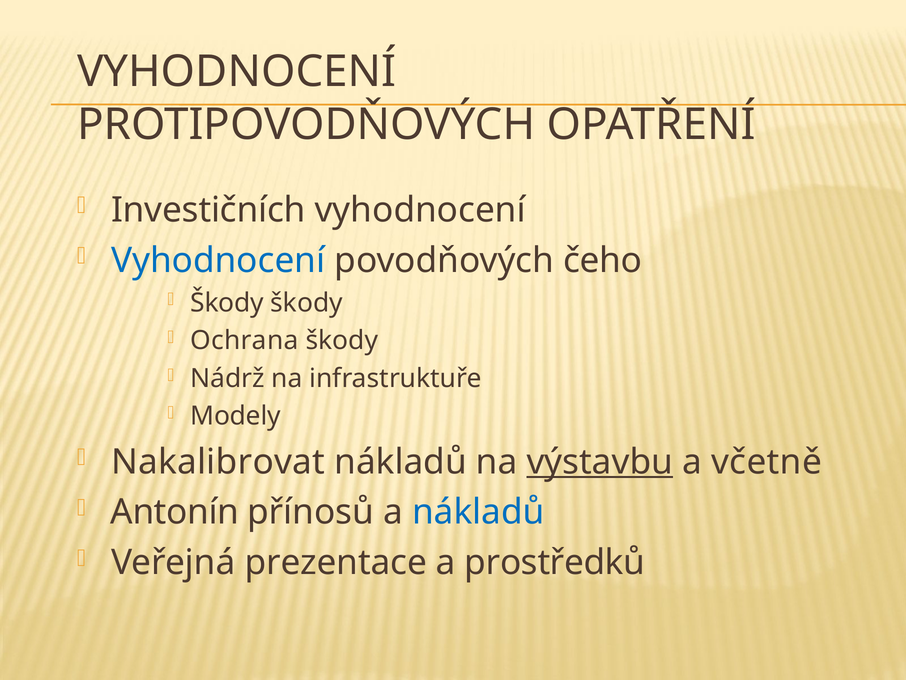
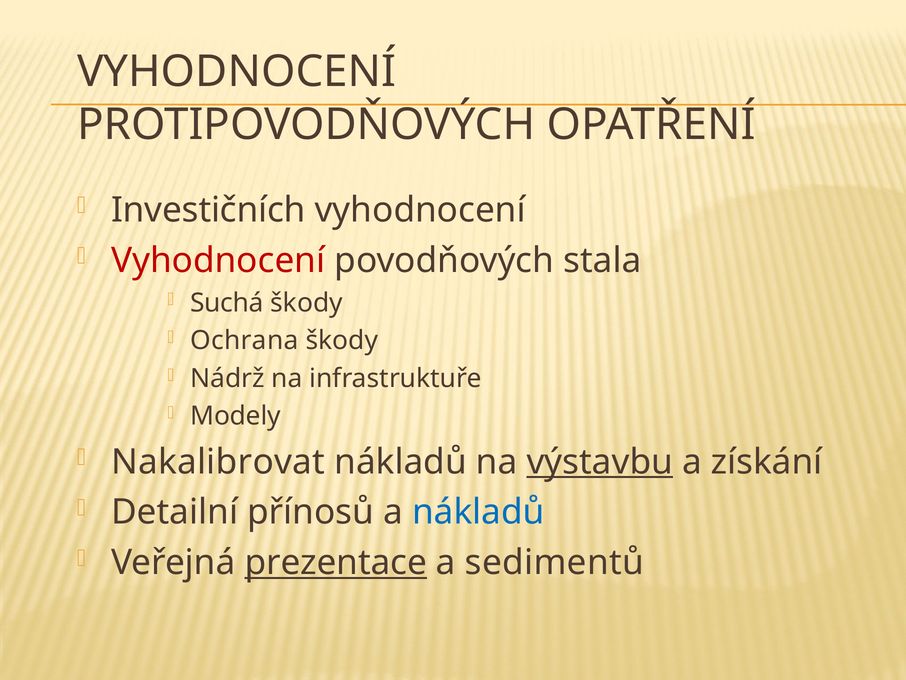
Vyhodnocení colour: blue -> red (218, 260)
čeho: čeho -> stala (602, 260)
Škody: Škody -> Suchá (227, 303)
včetně: včetně -> získání (767, 462)
Antonín: Antonín -> Detailní (175, 512)
prezentace underline: none -> present (336, 562)
prostředků: prostředků -> sedimentů (554, 562)
